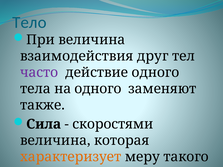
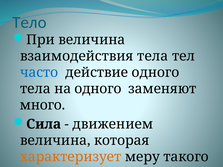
взаимодействия друг: друг -> тела (153, 56)
часто colour: purple -> blue (39, 73)
также: также -> много (42, 105)
скоростями: скоростями -> движением (113, 124)
